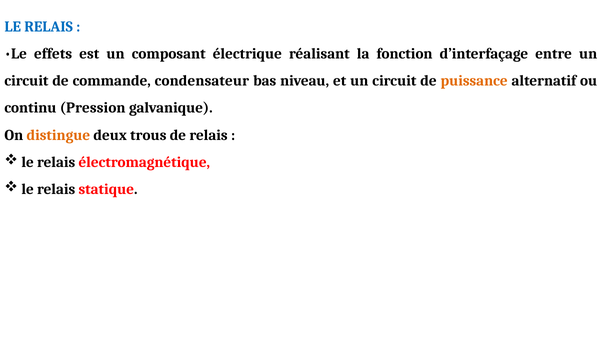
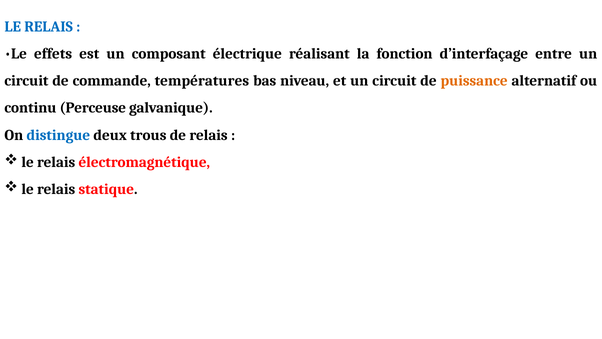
condensateur: condensateur -> températures (202, 81)
Pression: Pression -> Perceuse (93, 108)
distingue colour: orange -> blue (58, 135)
